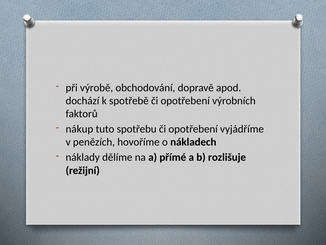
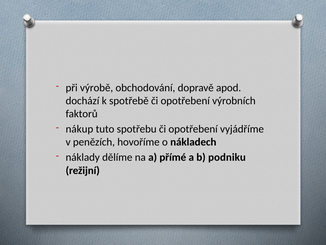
rozlišuje: rozlišuje -> podniku (227, 157)
